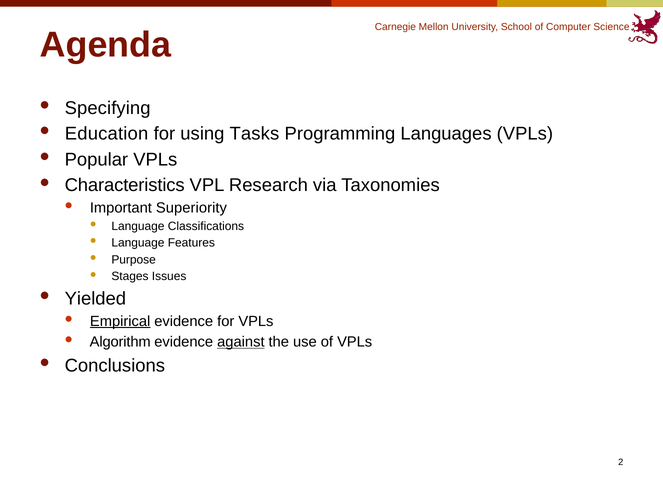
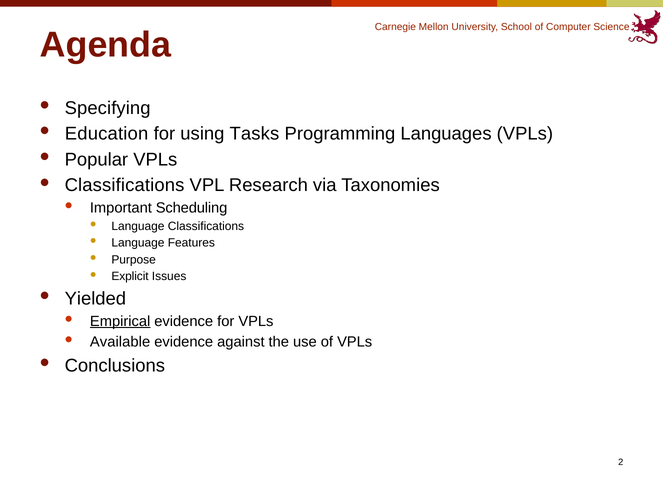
Characteristics: Characteristics -> Classifications (125, 185)
Superiority: Superiority -> Scheduling (192, 208)
Stages: Stages -> Explicit (130, 277)
Algorithm: Algorithm -> Available (120, 342)
against underline: present -> none (241, 342)
